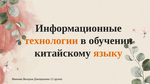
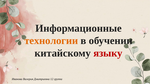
языку colour: orange -> red (108, 53)
